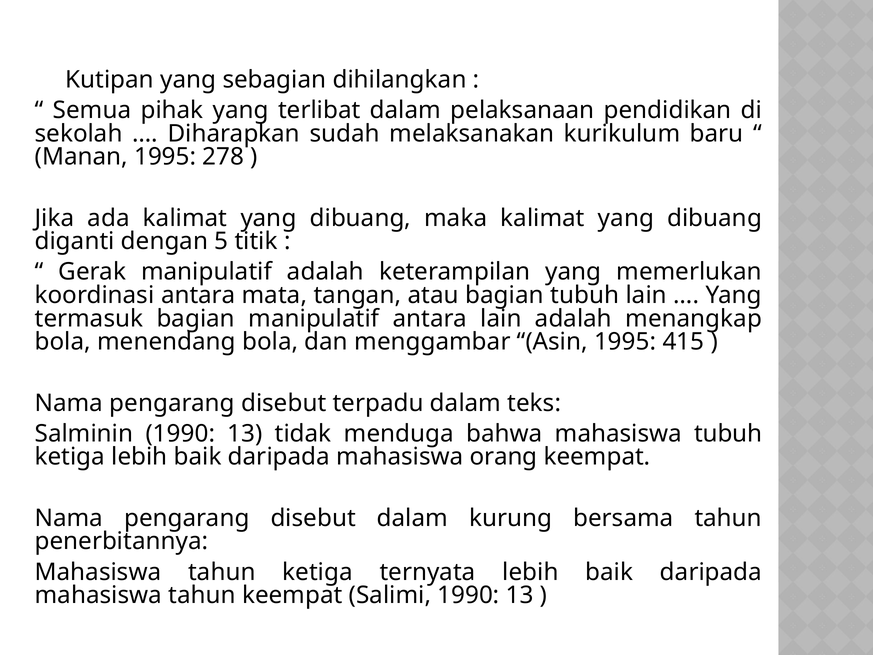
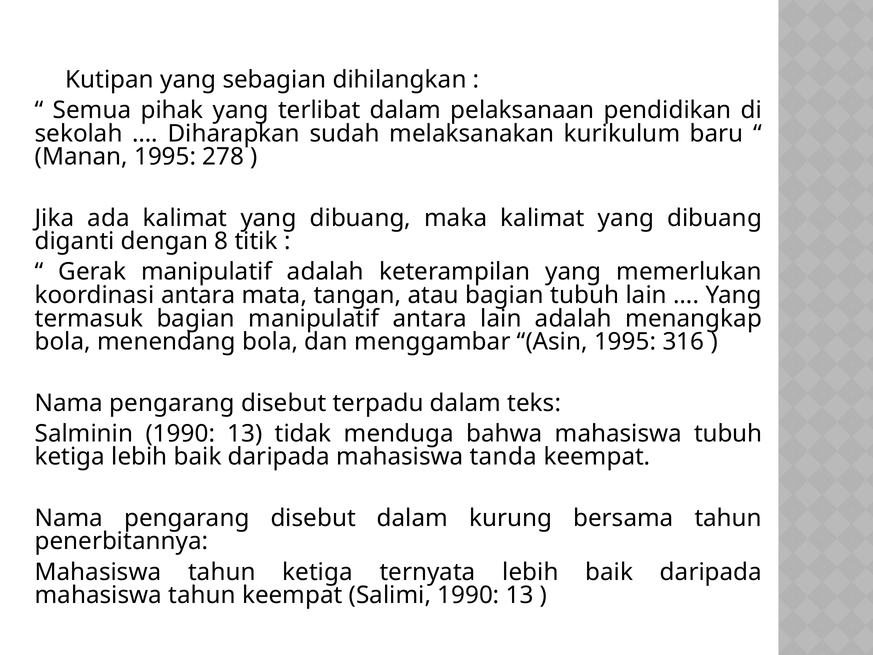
5: 5 -> 8 (221, 241)
415: 415 -> 316 (683, 342)
orang: orang -> tanda (503, 457)
